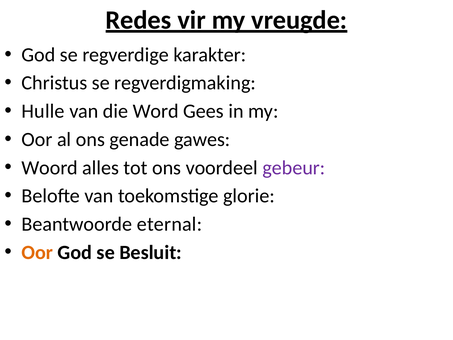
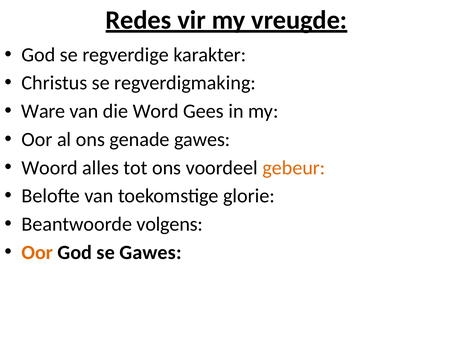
Hulle: Hulle -> Ware (43, 111)
gebeur colour: purple -> orange (294, 168)
eternal: eternal -> volgens (170, 224)
se Besluit: Besluit -> Gawes (150, 252)
